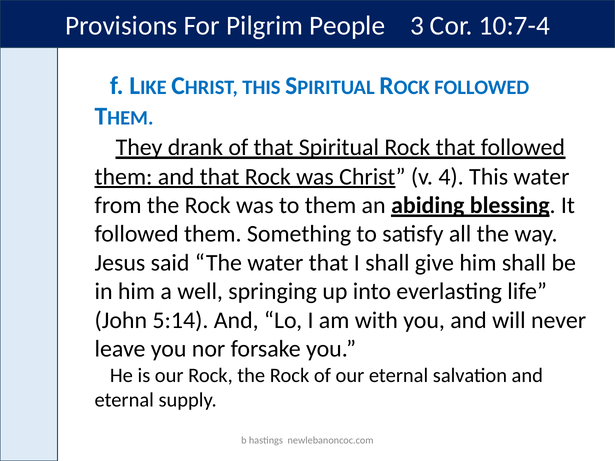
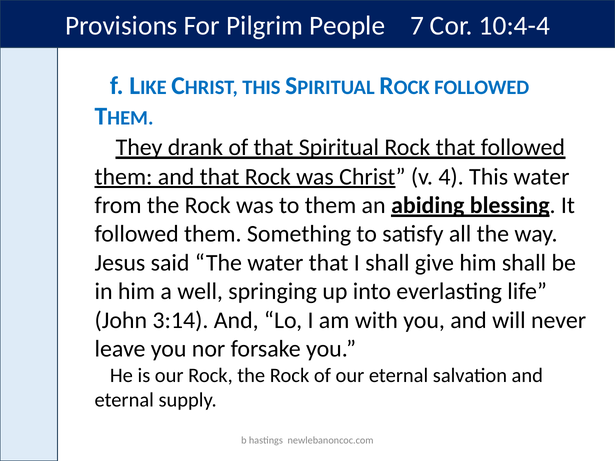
3: 3 -> 7 (417, 26)
10:7-4: 10:7-4 -> 10:4-4 (514, 26)
5:14: 5:14 -> 3:14 (180, 320)
